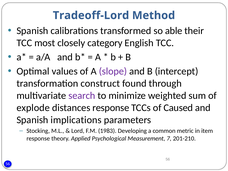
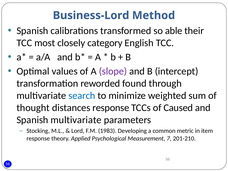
Tradeoff-Lord: Tradeoff-Lord -> Business-Lord (91, 15)
construct: construct -> reworded (100, 83)
search colour: purple -> blue (82, 96)
explode: explode -> thought (33, 108)
Spanish implications: implications -> multivariate (76, 120)
